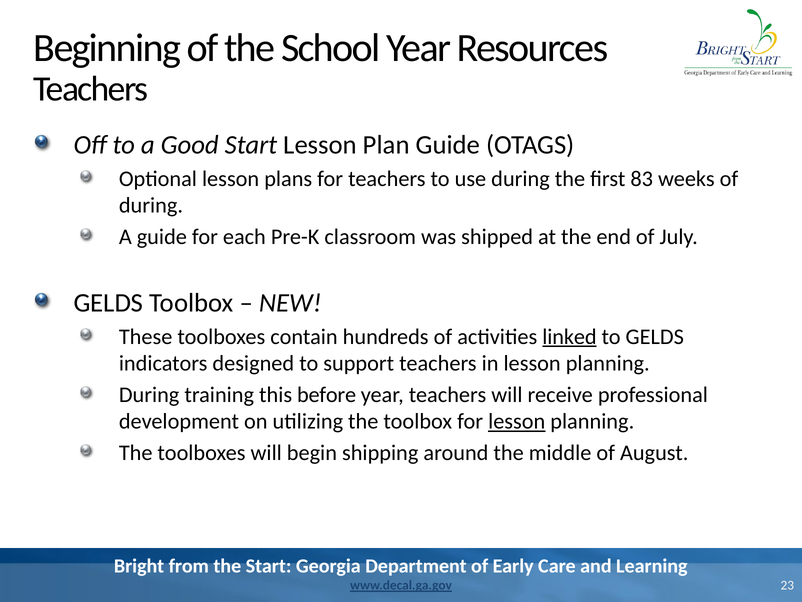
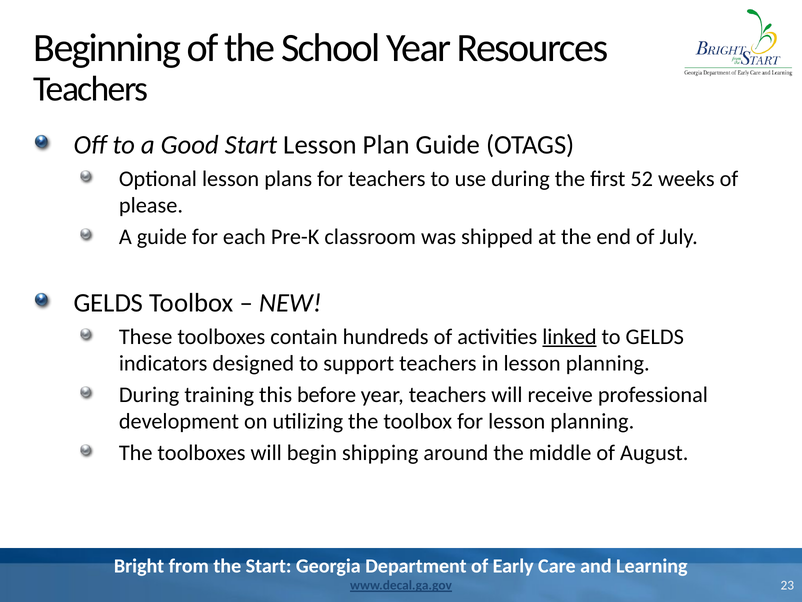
83: 83 -> 52 (642, 178)
during: during -> please (151, 205)
lesson underline: present -> none (517, 421)
